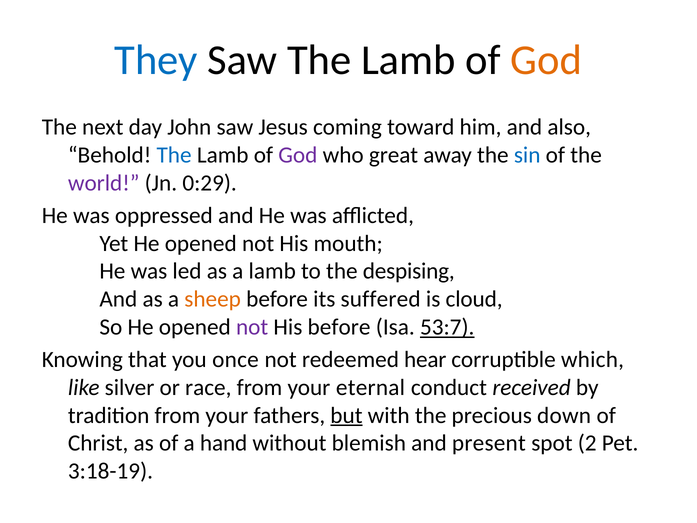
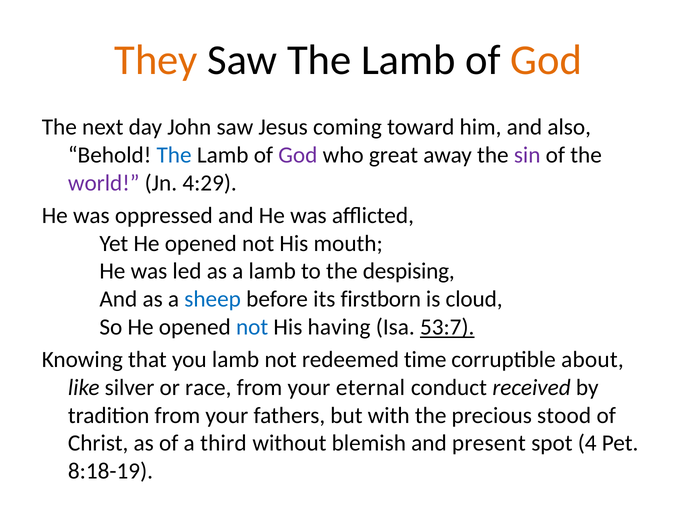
They colour: blue -> orange (156, 60)
sin colour: blue -> purple (527, 155)
0:29: 0:29 -> 4:29 (210, 183)
sheep colour: orange -> blue (213, 299)
suffered: suffered -> firstborn (381, 299)
not colour: purple -> blue (252, 327)
His before: before -> having (339, 327)
you once: once -> lamb (236, 359)
hear: hear -> time (425, 359)
which: which -> about (592, 359)
but underline: present -> none (346, 415)
down: down -> stood (564, 415)
hand: hand -> third (223, 443)
2: 2 -> 4 (587, 443)
3:18-19: 3:18-19 -> 8:18-19 (111, 471)
